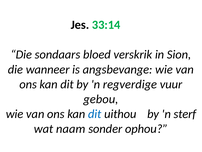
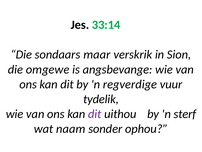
bloed: bloed -> maar (97, 54)
wanneer: wanneer -> omgewe (48, 69)
gebou: gebou -> tydelik (101, 99)
dit colour: blue -> purple (95, 114)
